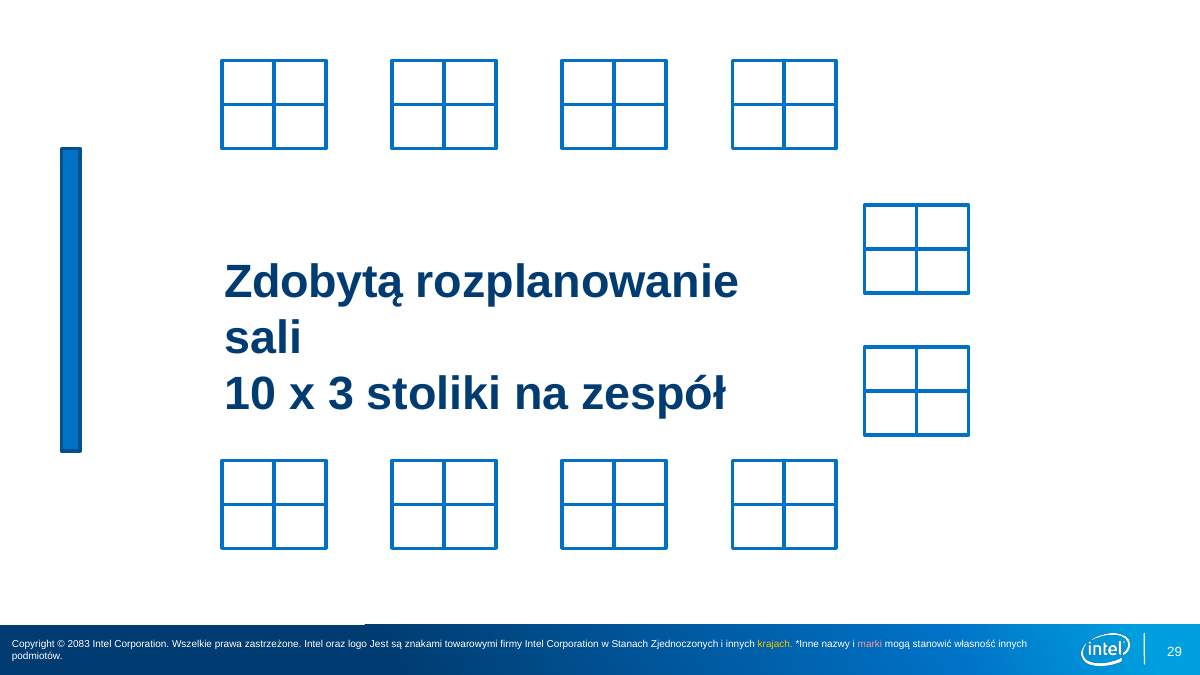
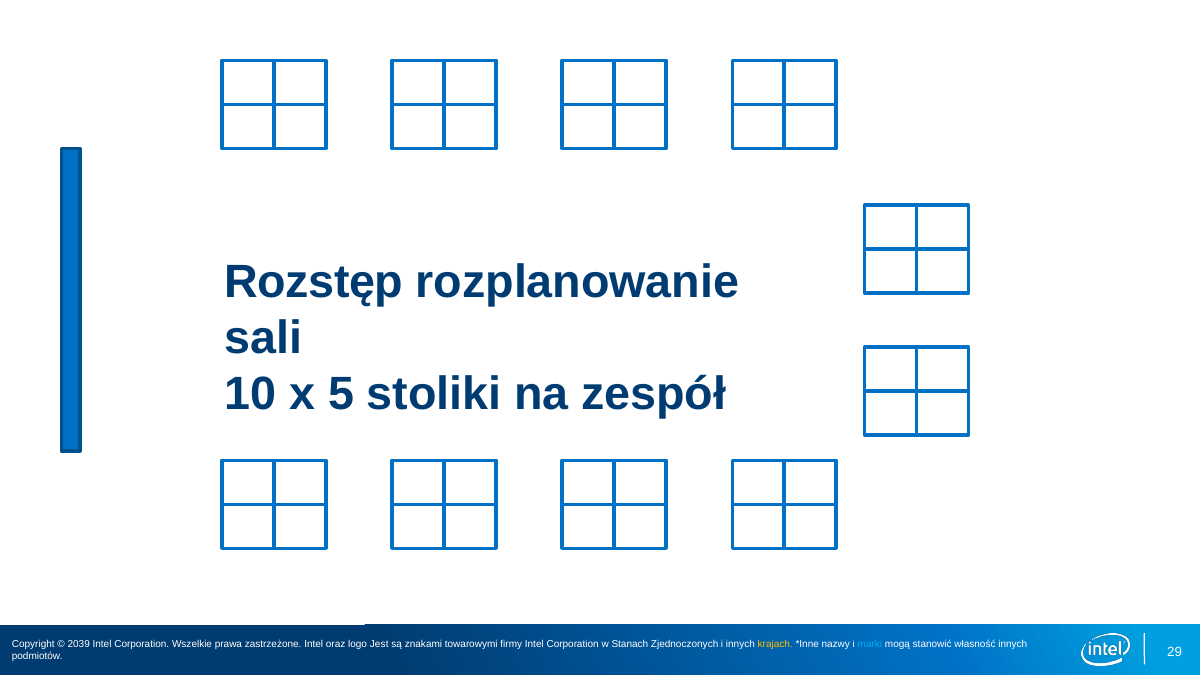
Zdobytą: Zdobytą -> Rozstęp (314, 282)
3: 3 -> 5 (341, 394)
2083: 2083 -> 2039 (79, 644)
marki colour: pink -> light blue (870, 644)
